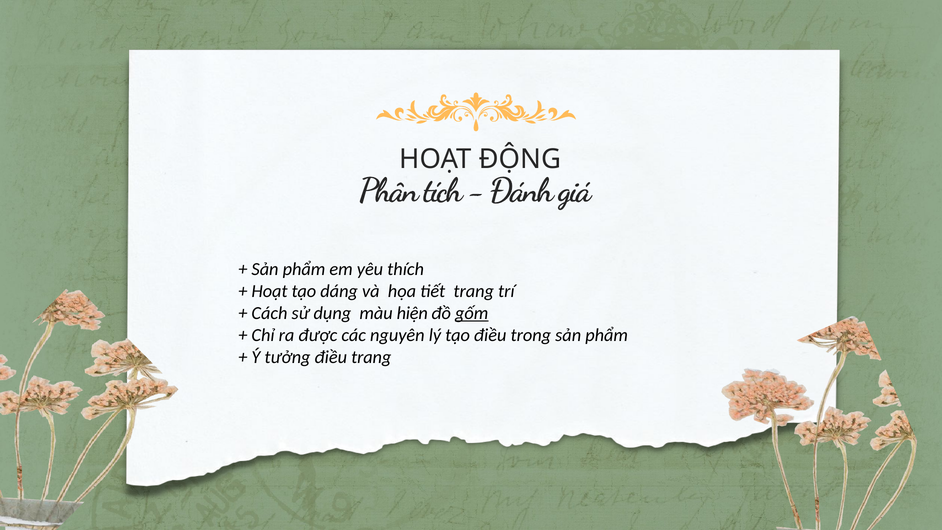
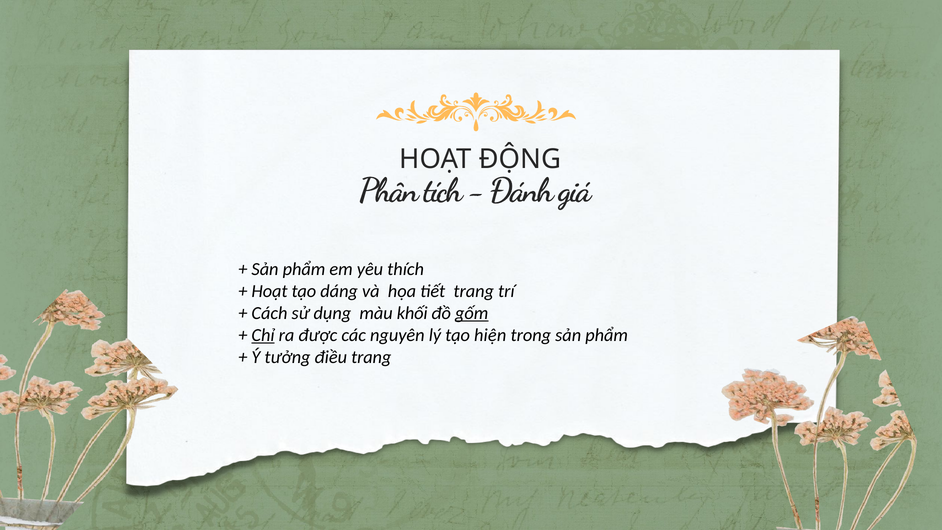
hiện: hiện -> khối (412, 313)
Chỉ underline: none -> present (263, 335)
tạo điều: điều -> hiện (490, 335)
